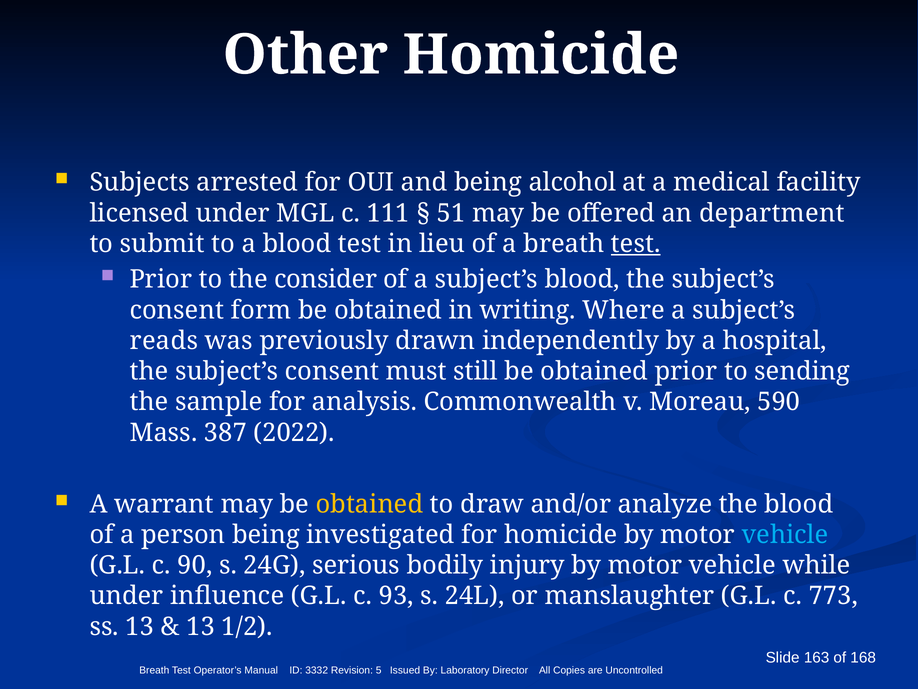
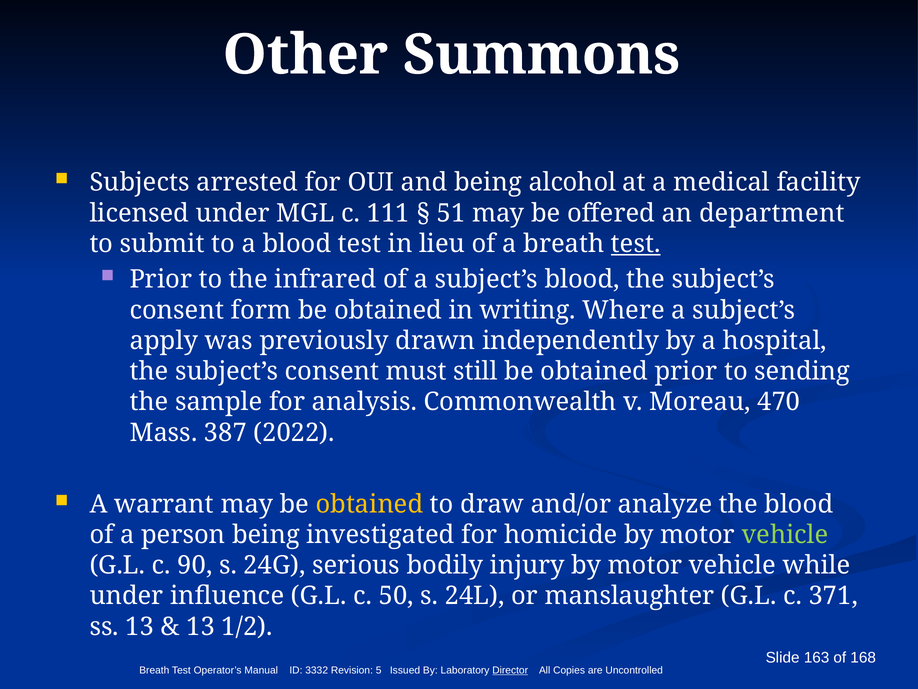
Other Homicide: Homicide -> Summons (541, 55)
consider: consider -> infrared (325, 279)
reads: reads -> apply (164, 340)
590: 590 -> 470 (779, 402)
vehicle colour: light blue -> light green (785, 534)
93: 93 -> 50 (396, 596)
773: 773 -> 371 (833, 596)
Director underline: none -> present (510, 670)
